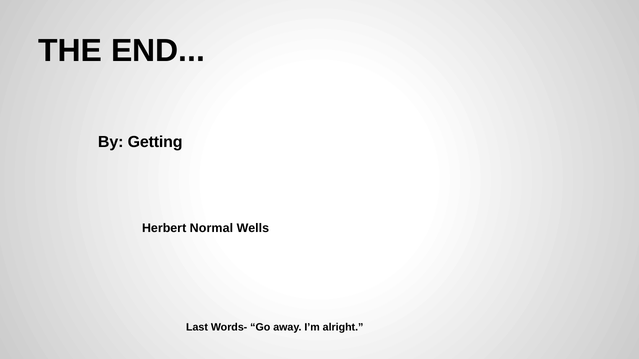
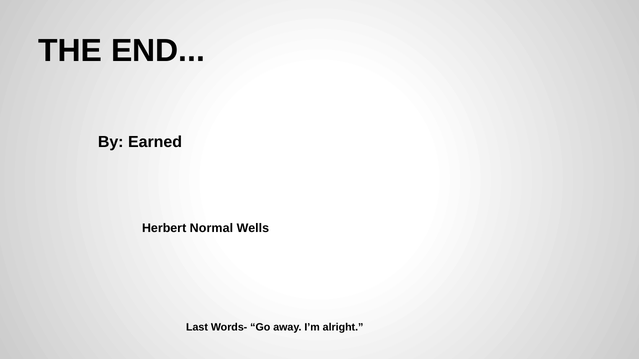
Getting: Getting -> Earned (155, 142)
